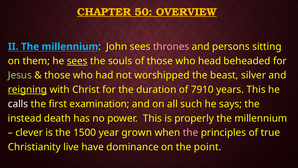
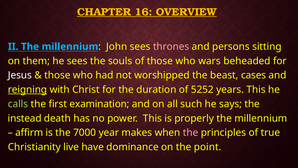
50: 50 -> 16 (144, 12)
sees underline: present -> none (77, 61)
head: head -> wars (209, 61)
Jesus colour: light green -> white (20, 75)
silver: silver -> cases (254, 75)
7910: 7910 -> 5252 (202, 89)
calls colour: white -> light green (18, 104)
clever: clever -> affirm (29, 132)
1500: 1500 -> 7000 (85, 132)
grown: grown -> makes (137, 132)
